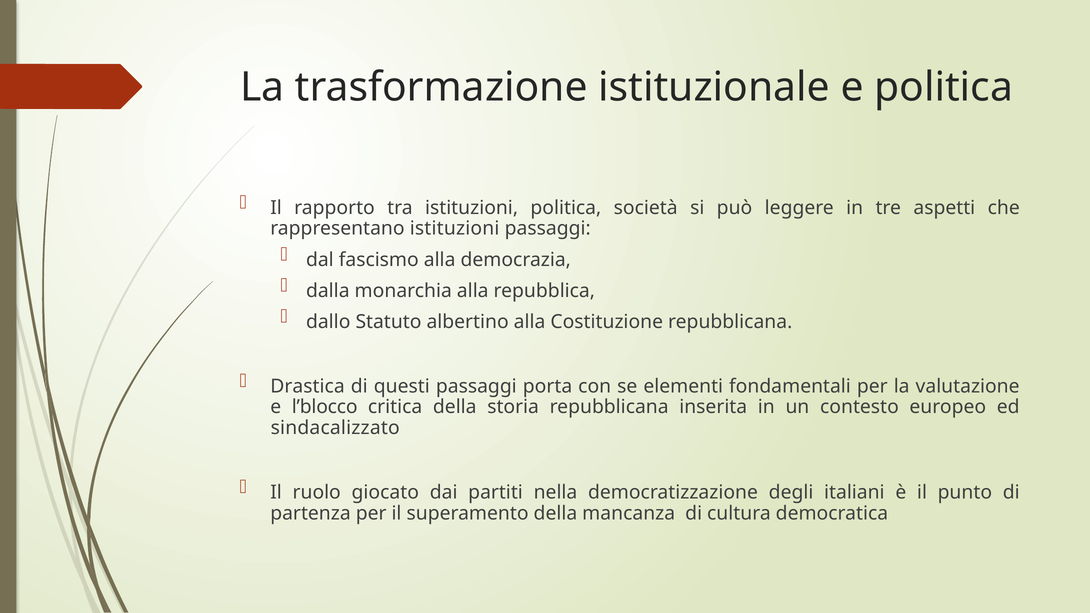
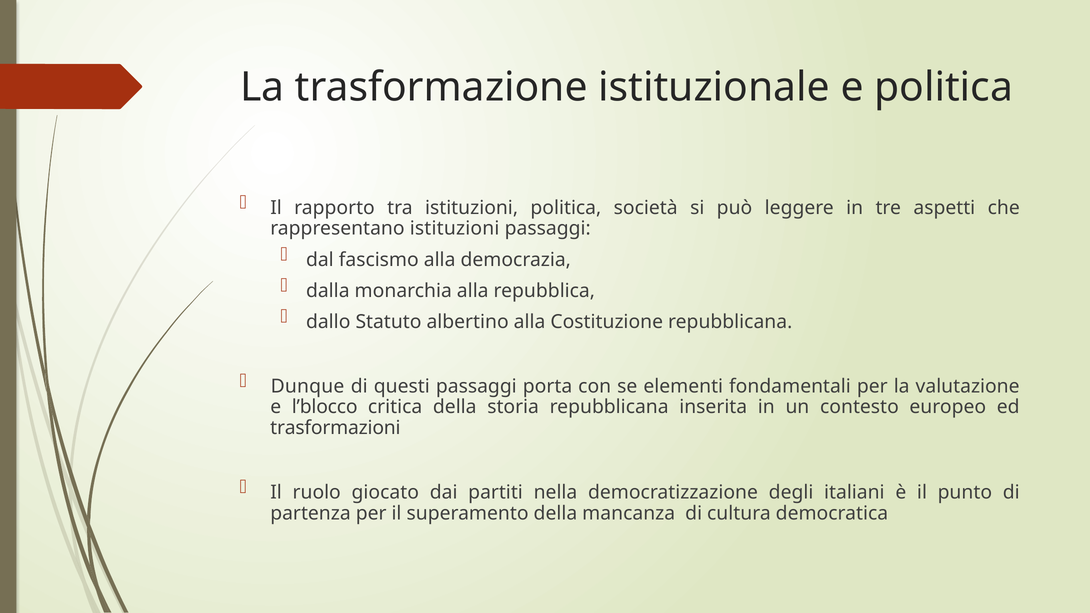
Drastica: Drastica -> Dunque (307, 386)
sindacalizzato: sindacalizzato -> trasformazioni (335, 428)
